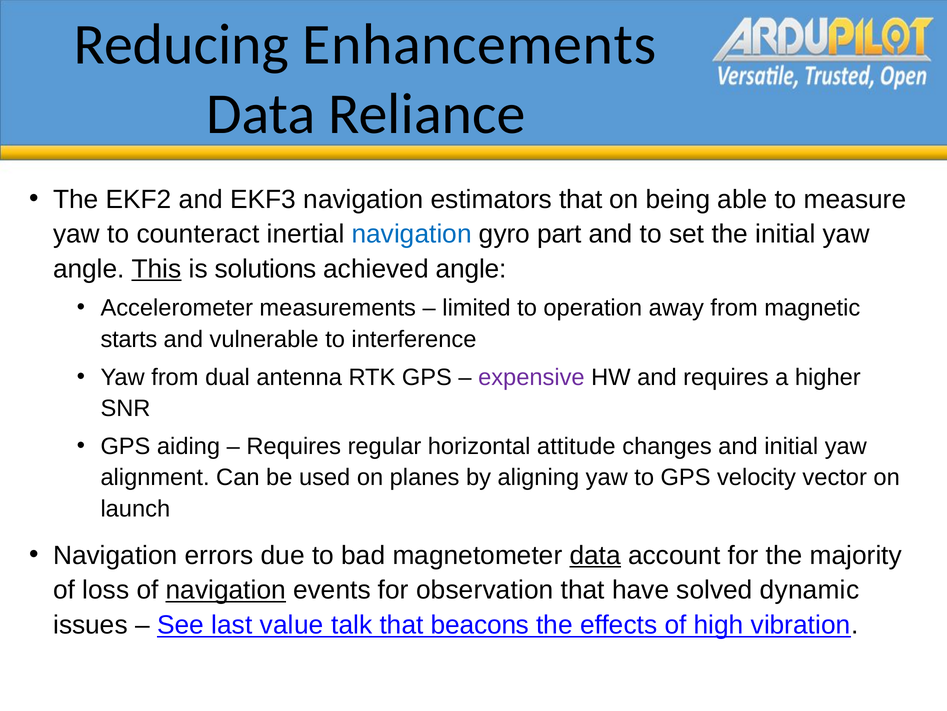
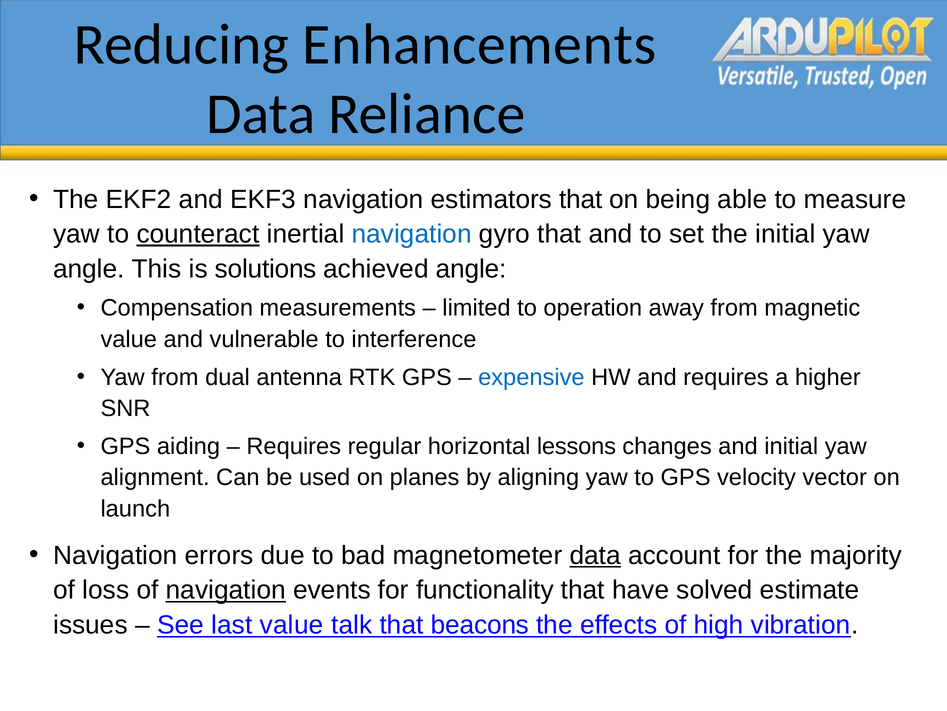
counteract underline: none -> present (198, 234)
gyro part: part -> that (559, 234)
This underline: present -> none (157, 269)
Accelerometer: Accelerometer -> Compensation (177, 308)
starts: starts -> value (129, 339)
expensive colour: purple -> blue (531, 377)
attitude: attitude -> lessons (576, 446)
observation: observation -> functionality (485, 590)
dynamic: dynamic -> estimate (810, 590)
